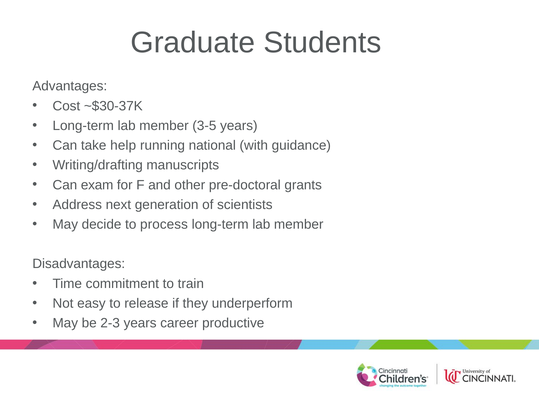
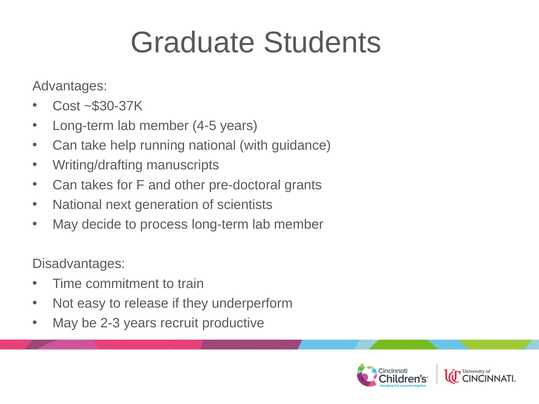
3-5: 3-5 -> 4-5 (204, 126)
exam: exam -> takes (97, 185)
Address: Address -> National (77, 205)
career: career -> recruit (179, 323)
